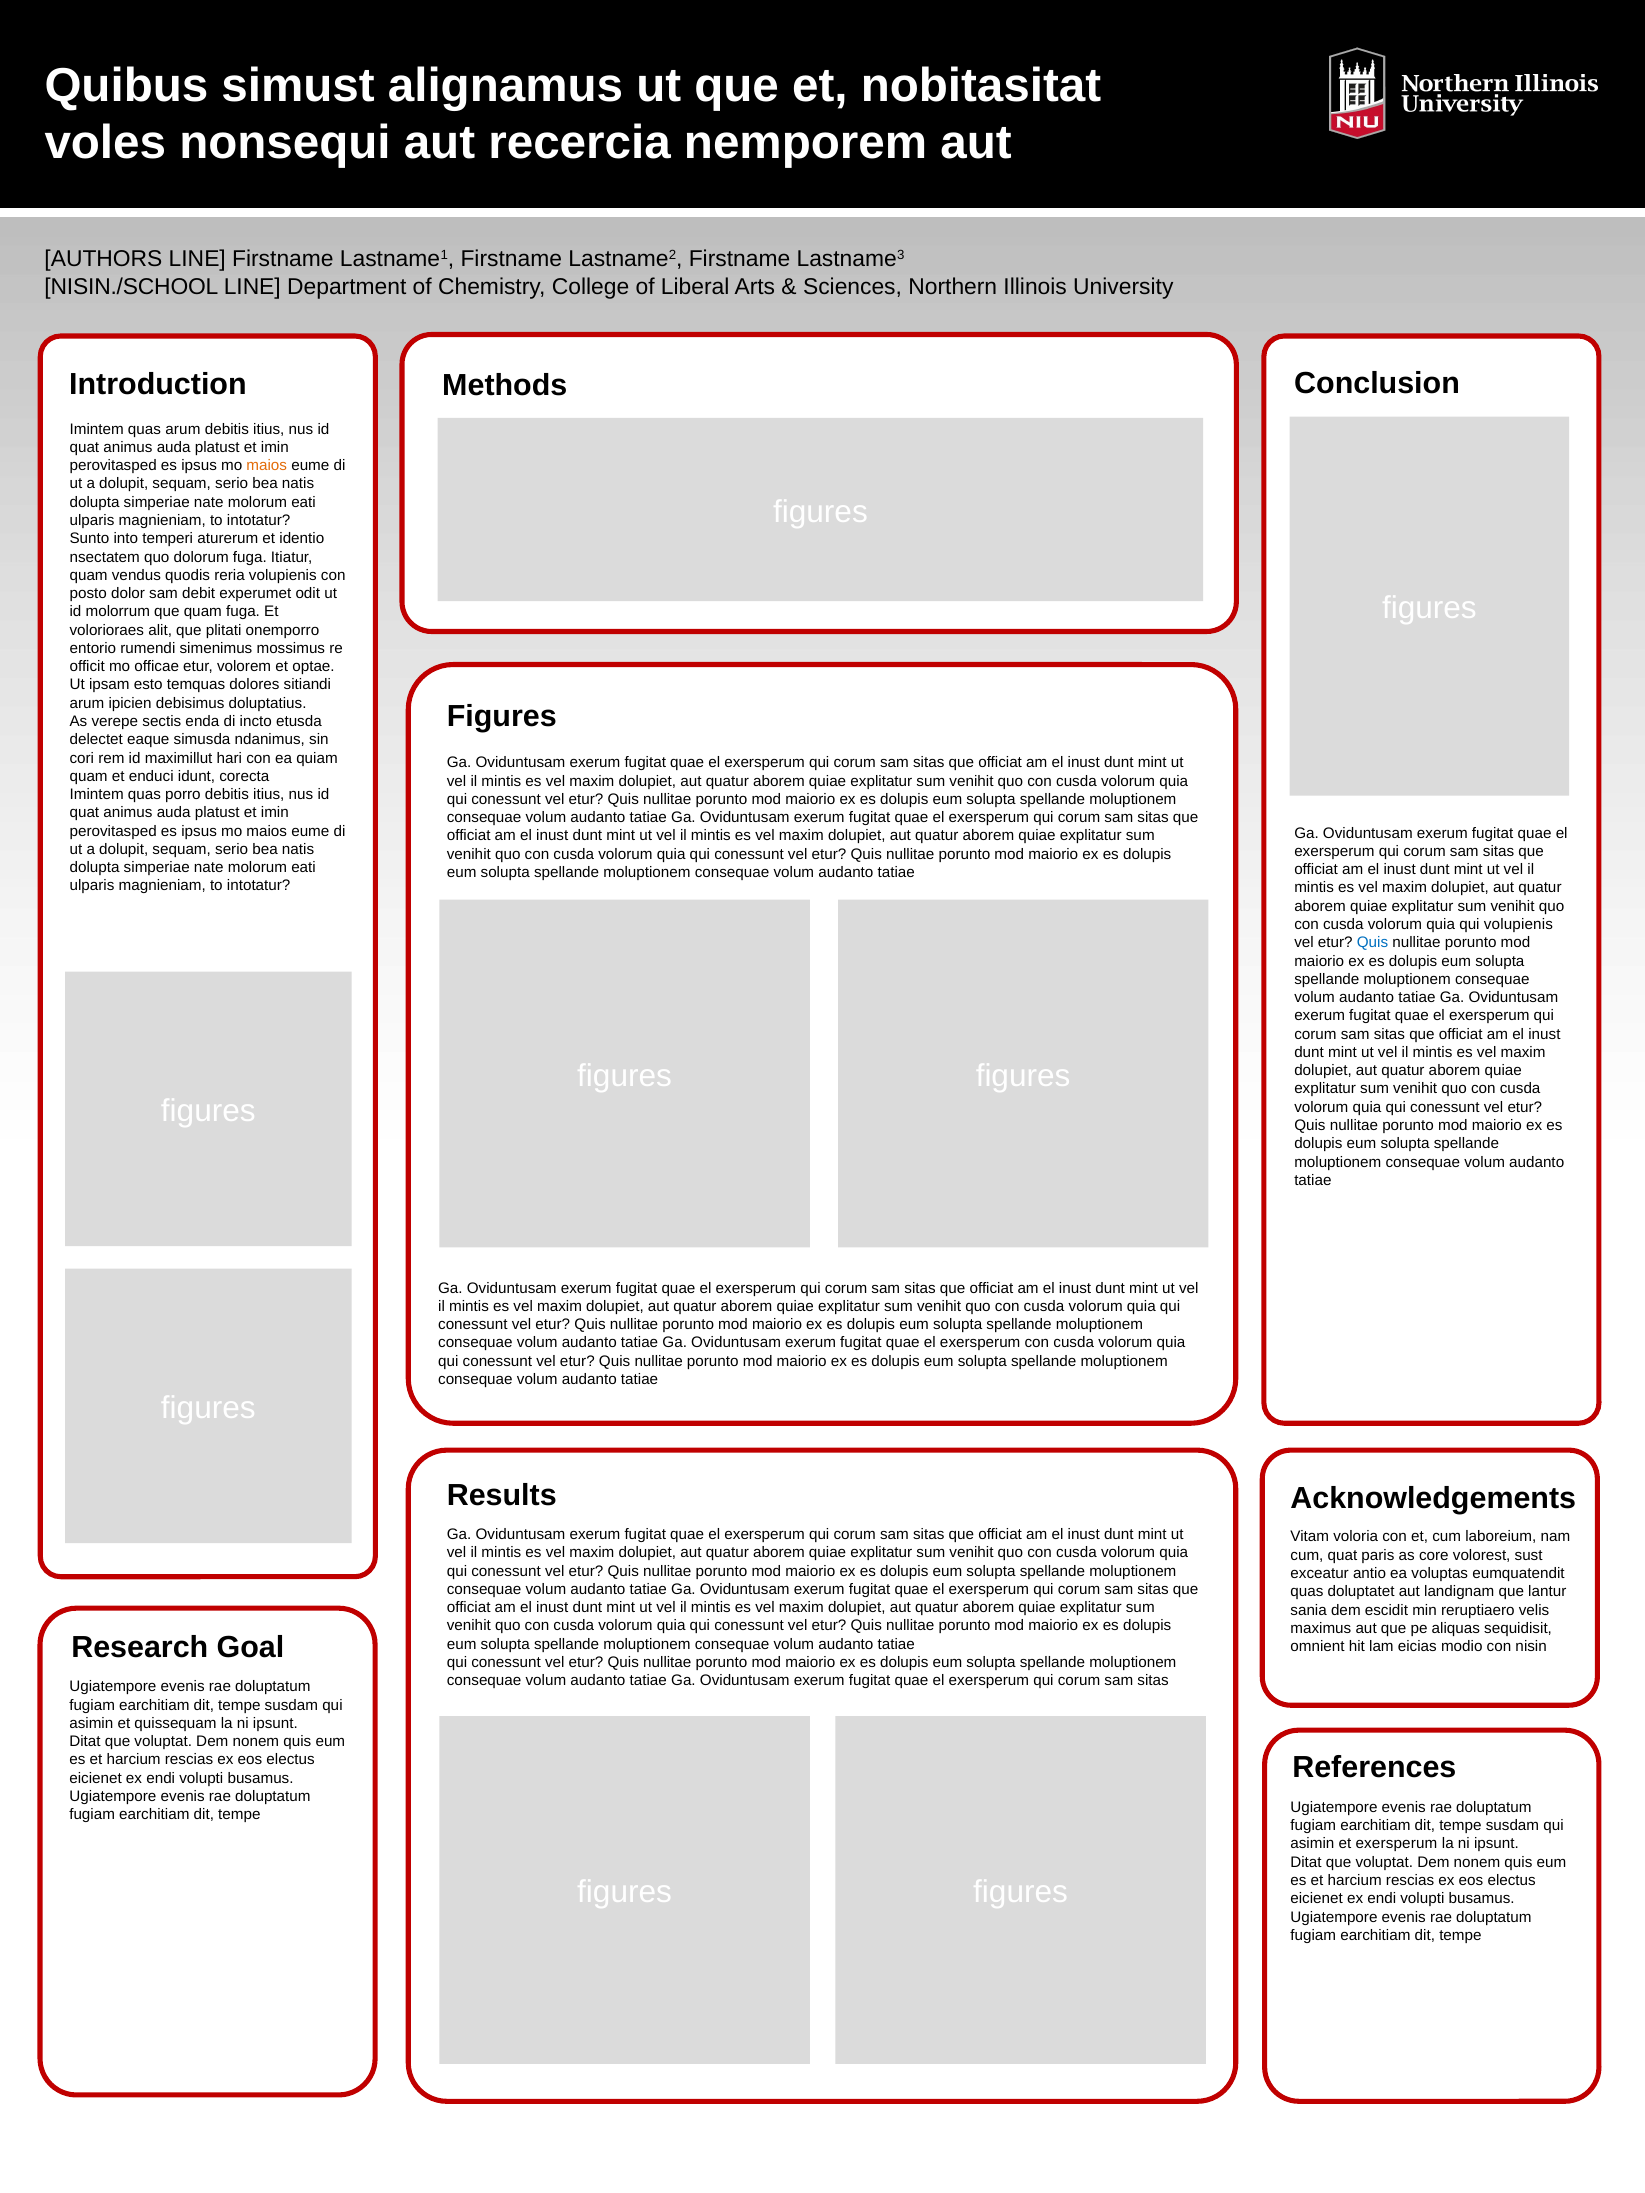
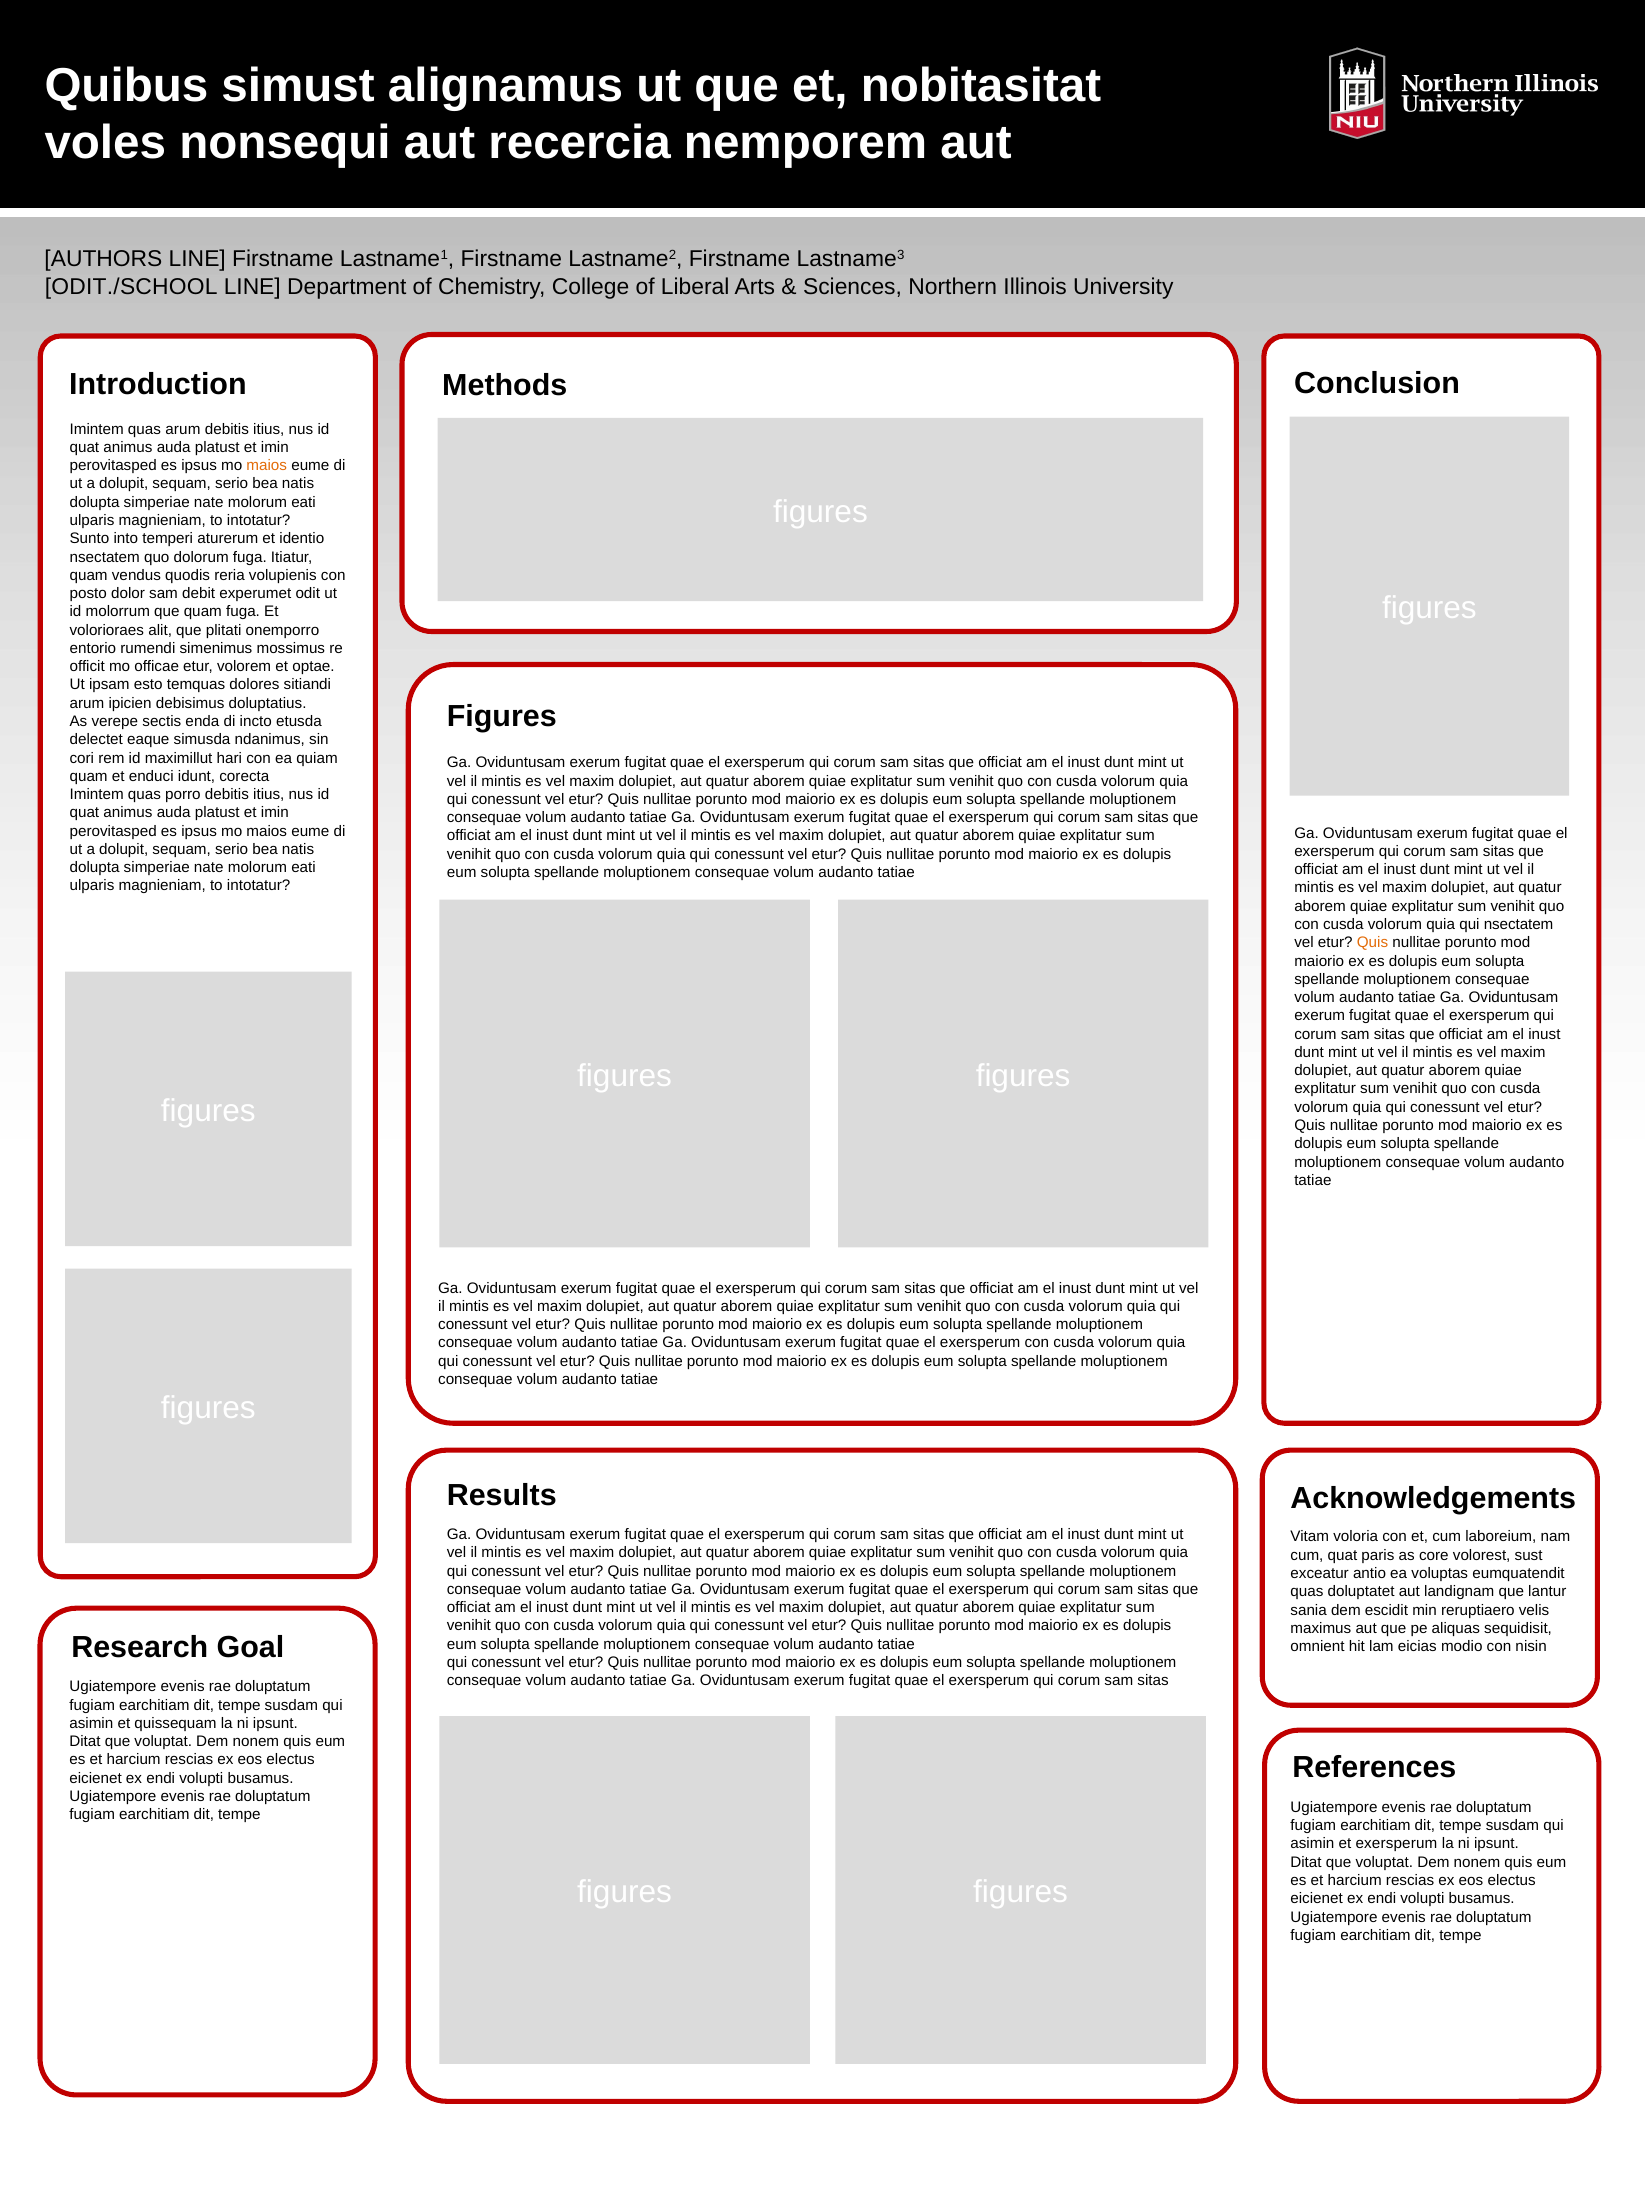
NISIN./SCHOOL: NISIN./SCHOOL -> ODIT./SCHOOL (131, 287)
qui volupienis: volupienis -> nsectatem (1519, 925)
Quis colour: blue -> orange (1372, 943)
